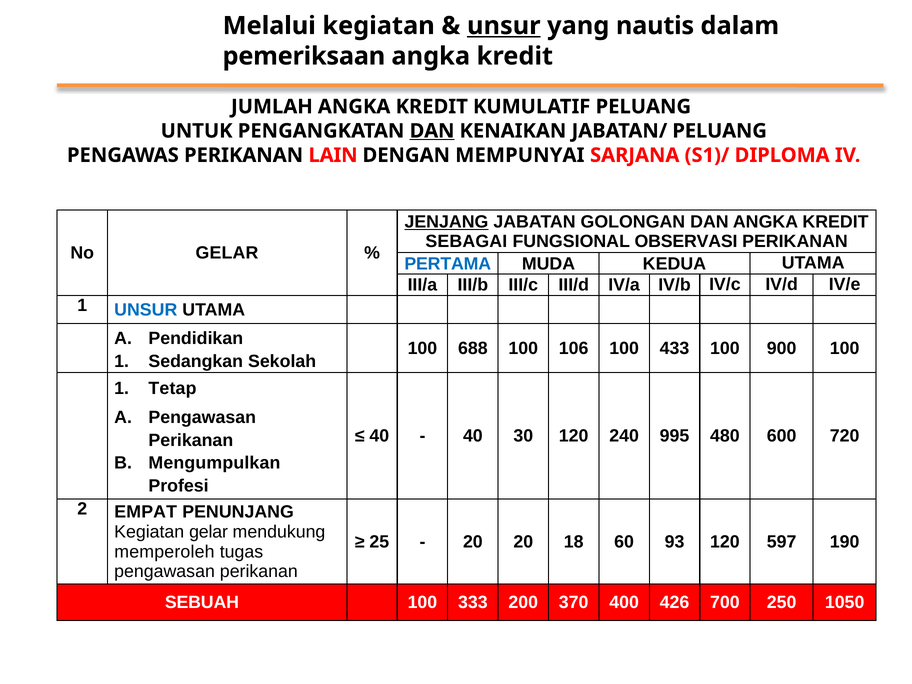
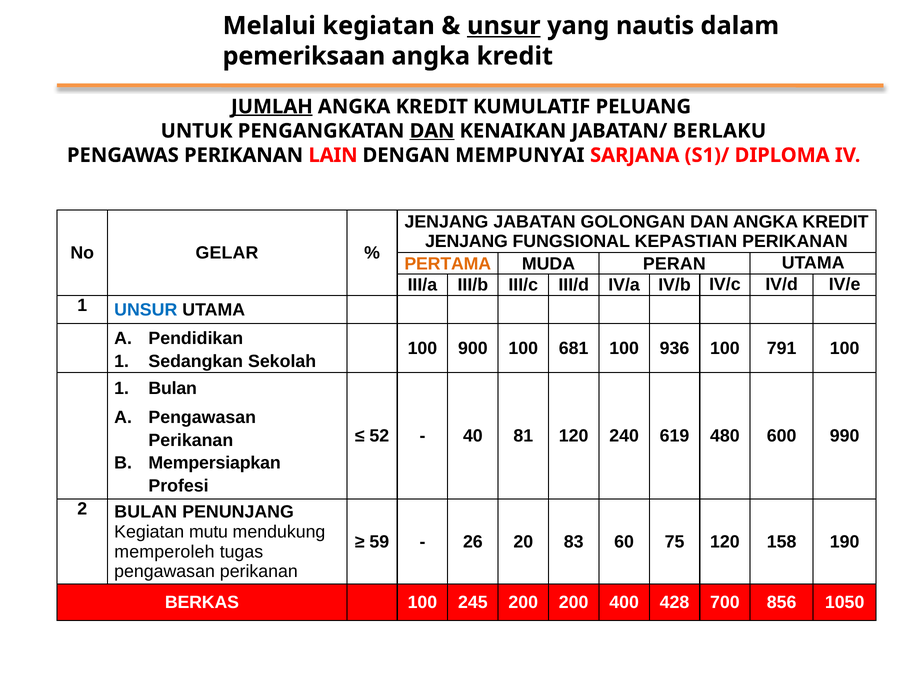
JUMLAH underline: none -> present (272, 107)
JABATAN/ PELUANG: PELUANG -> BERLAKU (719, 131)
JENJANG underline: present -> none (446, 222)
SEBAGAI: SEBAGAI -> JENJANG (467, 242)
OBSERVASI: OBSERVASI -> KEPASTIAN (686, 242)
PERTAMA colour: blue -> orange (448, 264)
KEDUA: KEDUA -> PERAN (674, 264)
688: 688 -> 900 (473, 348)
106: 106 -> 681 (574, 348)
433: 433 -> 936 (674, 348)
900: 900 -> 791 (782, 348)
1 Tetap: Tetap -> Bulan (173, 389)
40: 40 -> 52 (379, 436)
30: 30 -> 81 (523, 436)
995: 995 -> 619 (674, 436)
720: 720 -> 990 (845, 436)
Mengumpulkan: Mengumpulkan -> Mempersiapkan (215, 463)
2 EMPAT: EMPAT -> BULAN (146, 512)
Kegiatan gelar: gelar -> mutu (209, 532)
25: 25 -> 59 (379, 542)
20: 20 -> 26 (473, 542)
18: 18 -> 83 (574, 542)
93: 93 -> 75 (675, 542)
597: 597 -> 158 (782, 542)
SEBUAH: SEBUAH -> BERKAS (202, 603)
333: 333 -> 245 (473, 603)
200 370: 370 -> 200 (574, 603)
426: 426 -> 428 (674, 603)
250: 250 -> 856 (782, 603)
